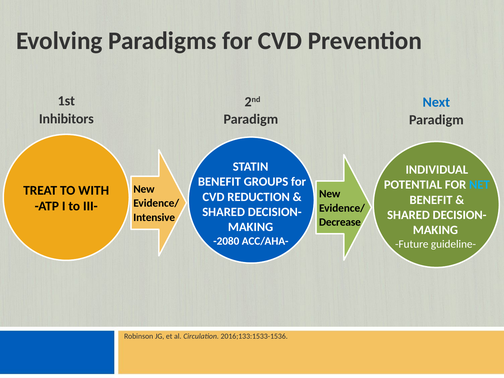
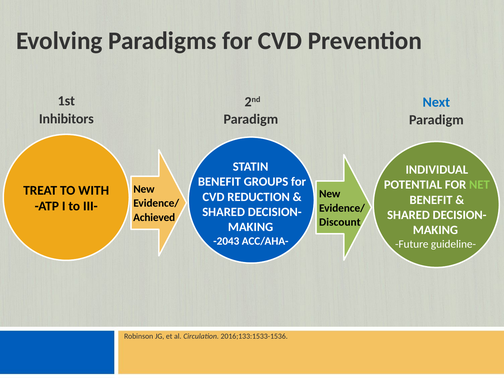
NET colour: light blue -> light green (479, 185)
Intensive: Intensive -> Achieved (154, 217)
Decrease: Decrease -> Discount (340, 222)
-2080: -2080 -> -2043 (226, 241)
